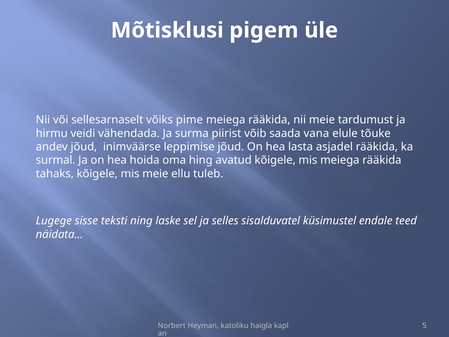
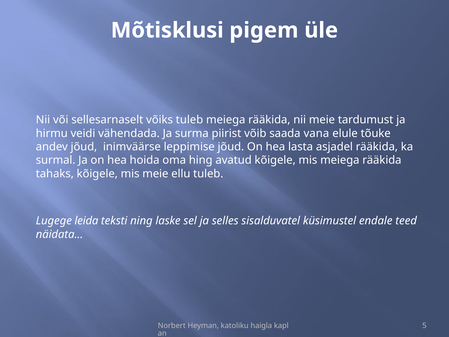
võiks pime: pime -> tuleb (189, 120)
sisse: sisse -> leida (86, 221)
